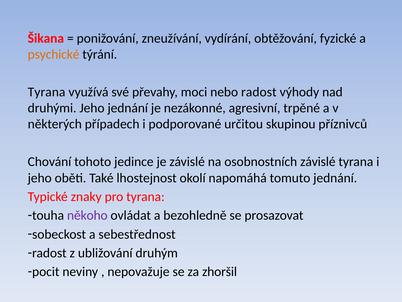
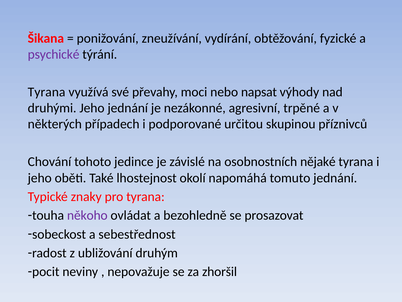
psychické colour: orange -> purple (54, 54)
nebo radost: radost -> napsat (259, 92)
osobnostních závislé: závislé -> nějaké (318, 162)
